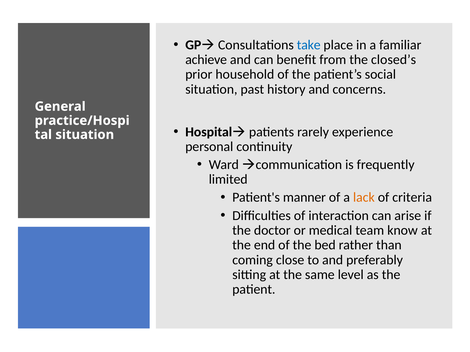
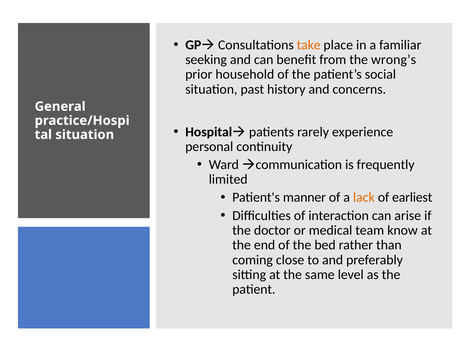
take colour: blue -> orange (309, 45)
achieve: achieve -> seeking (206, 60)
closed’s: closed’s -> wrong’s (394, 60)
criteria: criteria -> earliest (412, 198)
